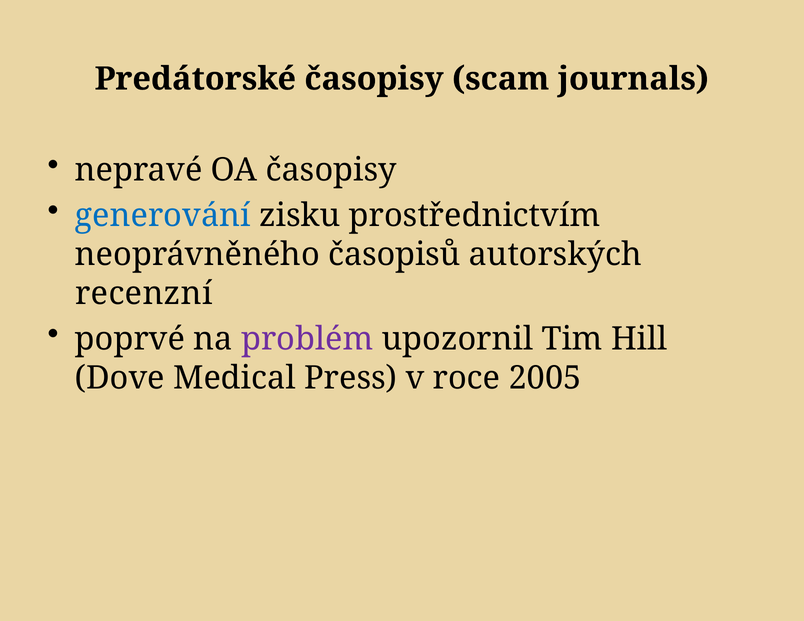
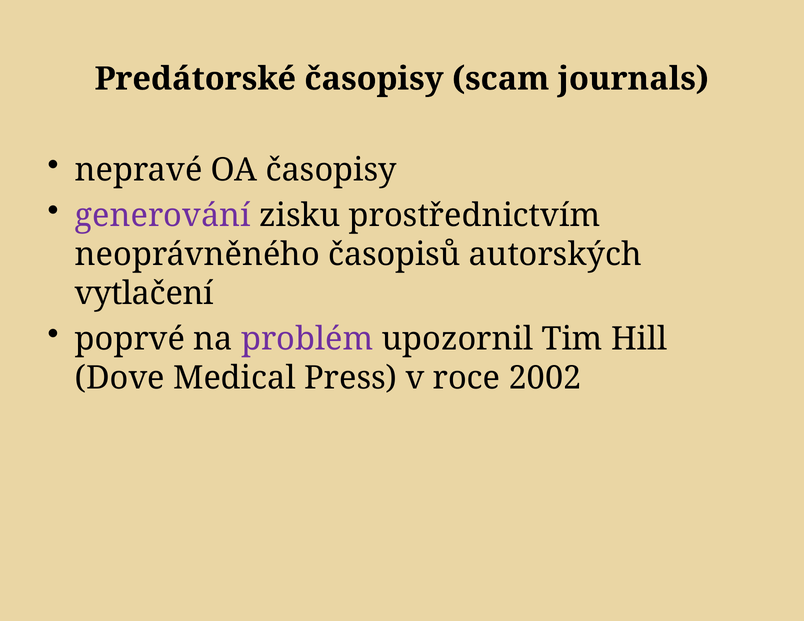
generování colour: blue -> purple (163, 216)
recenzní: recenzní -> vytlačení (144, 294)
2005: 2005 -> 2002 (545, 378)
